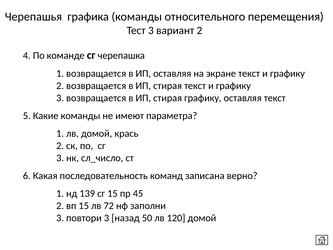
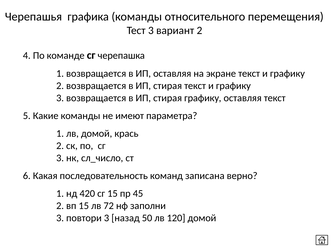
139: 139 -> 420 (87, 193)
